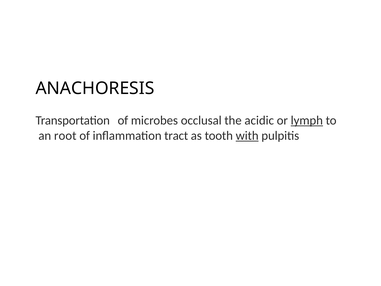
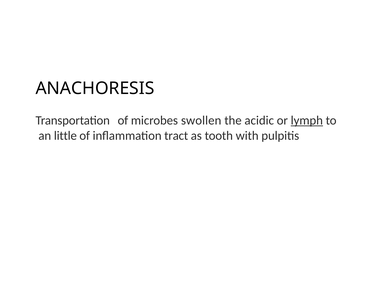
occlusal: occlusal -> swollen (201, 120)
root: root -> little (65, 136)
with underline: present -> none (247, 136)
